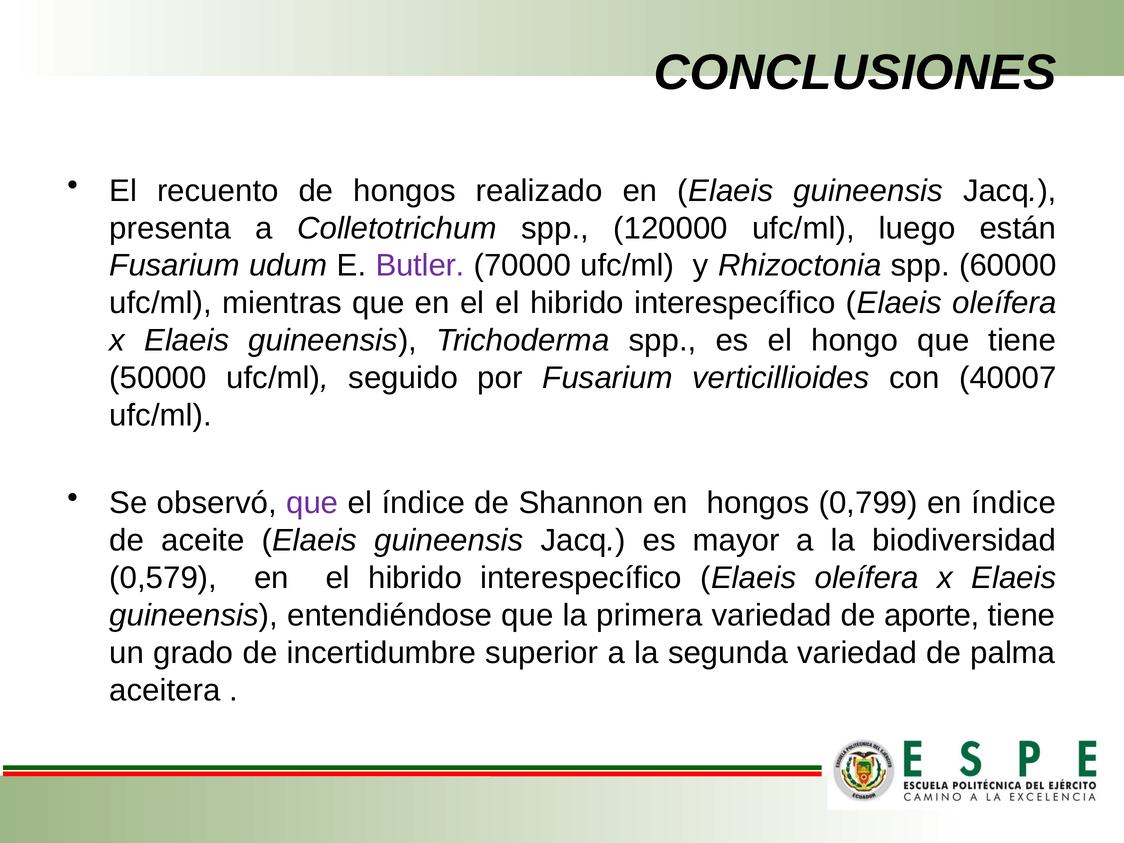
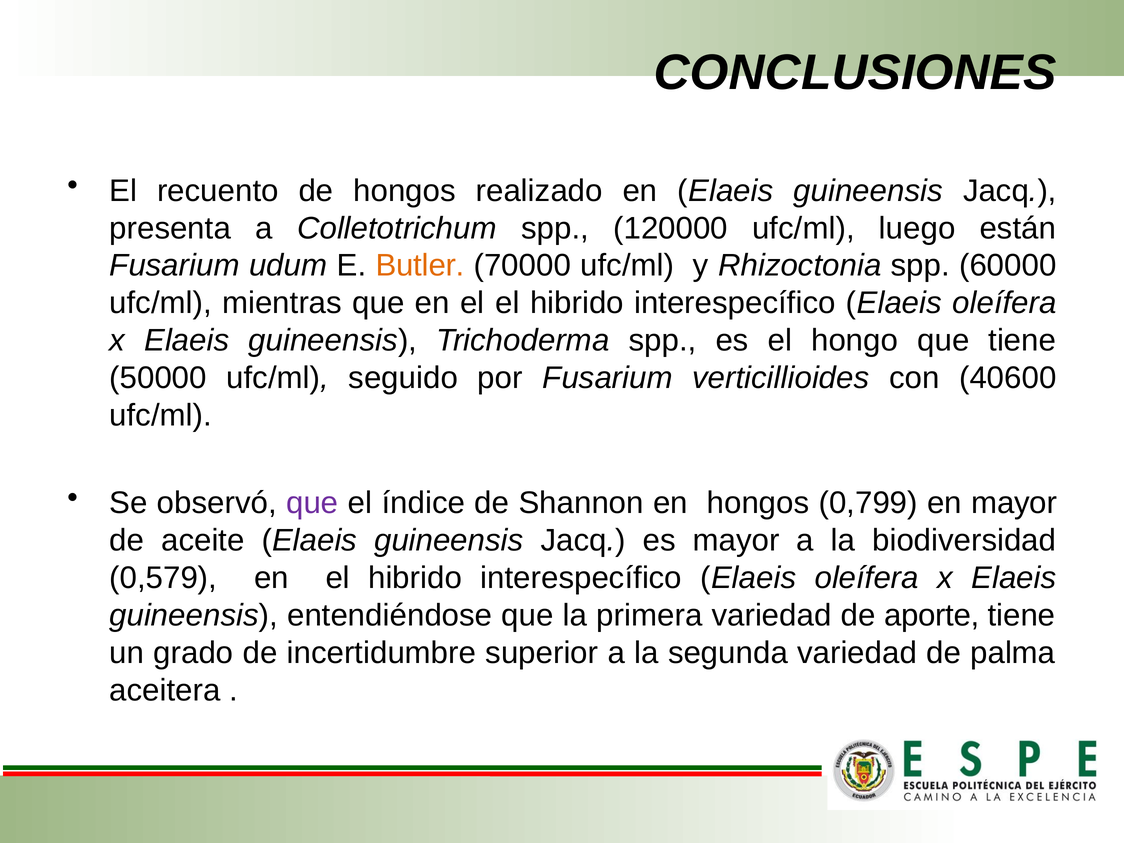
Butler colour: purple -> orange (420, 266)
40007: 40007 -> 40600 (1008, 378)
en índice: índice -> mayor (1014, 503)
